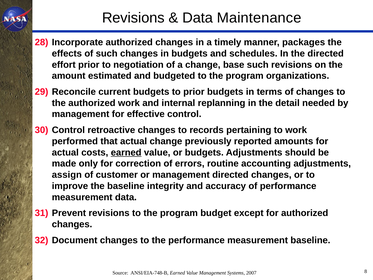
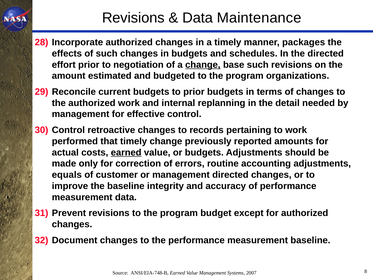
change underline: none -> present (203, 65)
that actual: actual -> timely (134, 141)
assign: assign -> equals (67, 175)
